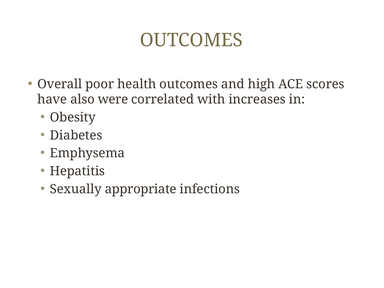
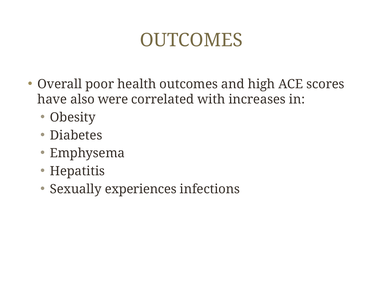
appropriate: appropriate -> experiences (141, 189)
